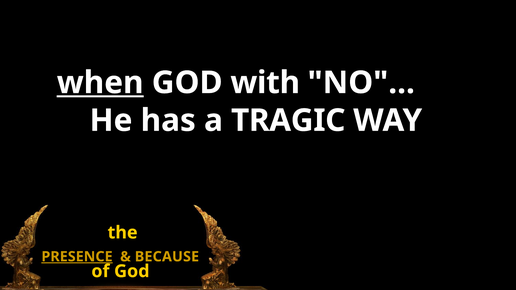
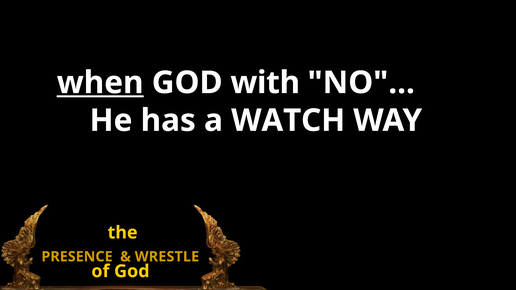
TRAGIC: TRAGIC -> WATCH (288, 121)
PRESENCE underline: present -> none (77, 257)
BECAUSE: BECAUSE -> WRESTLE (167, 257)
